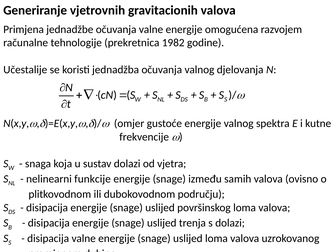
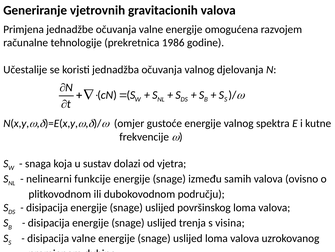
1982: 1982 -> 1986 (173, 43)
s dolazi: dolazi -> visina (230, 222)
